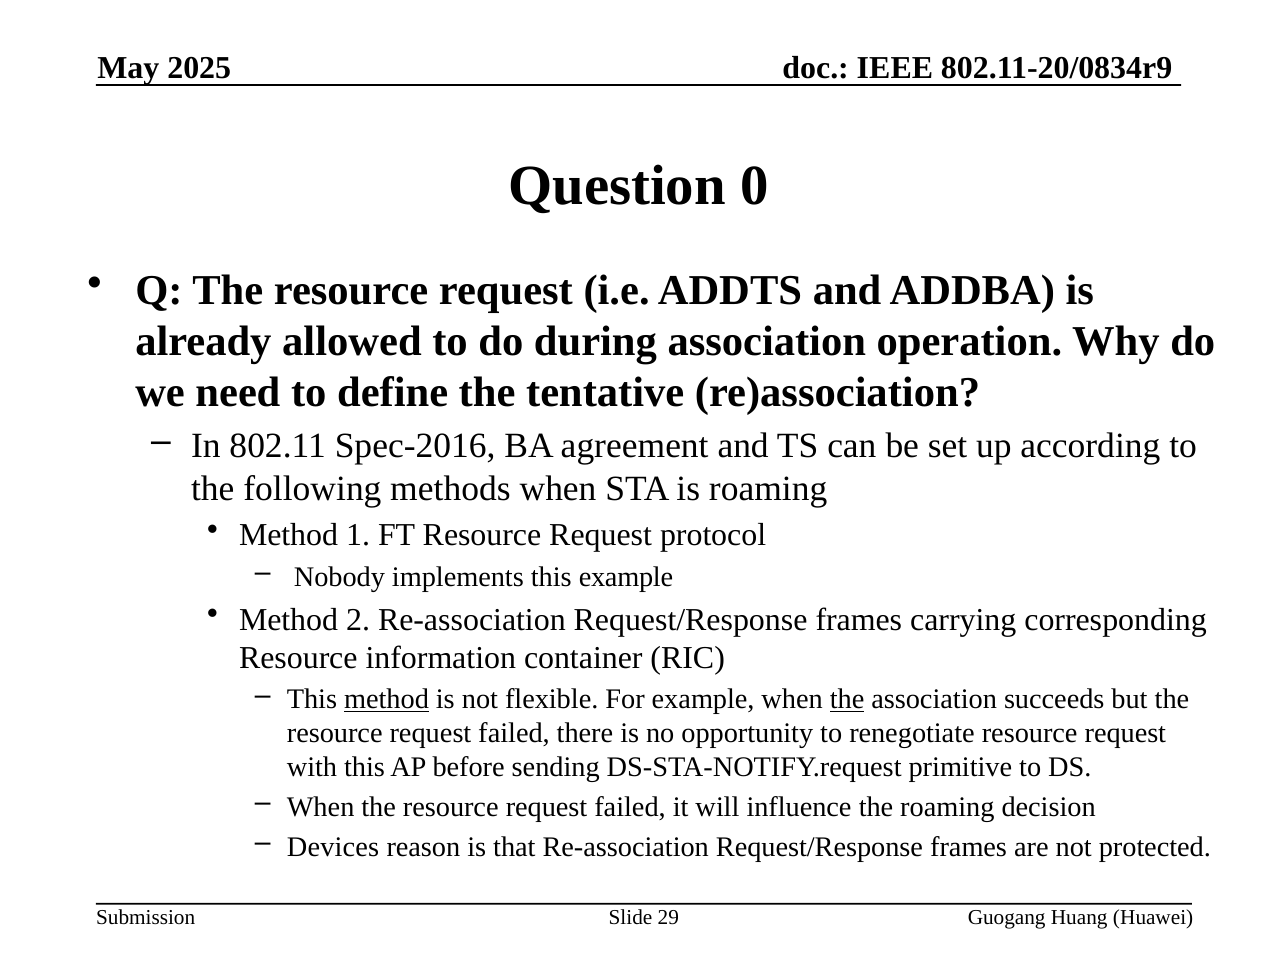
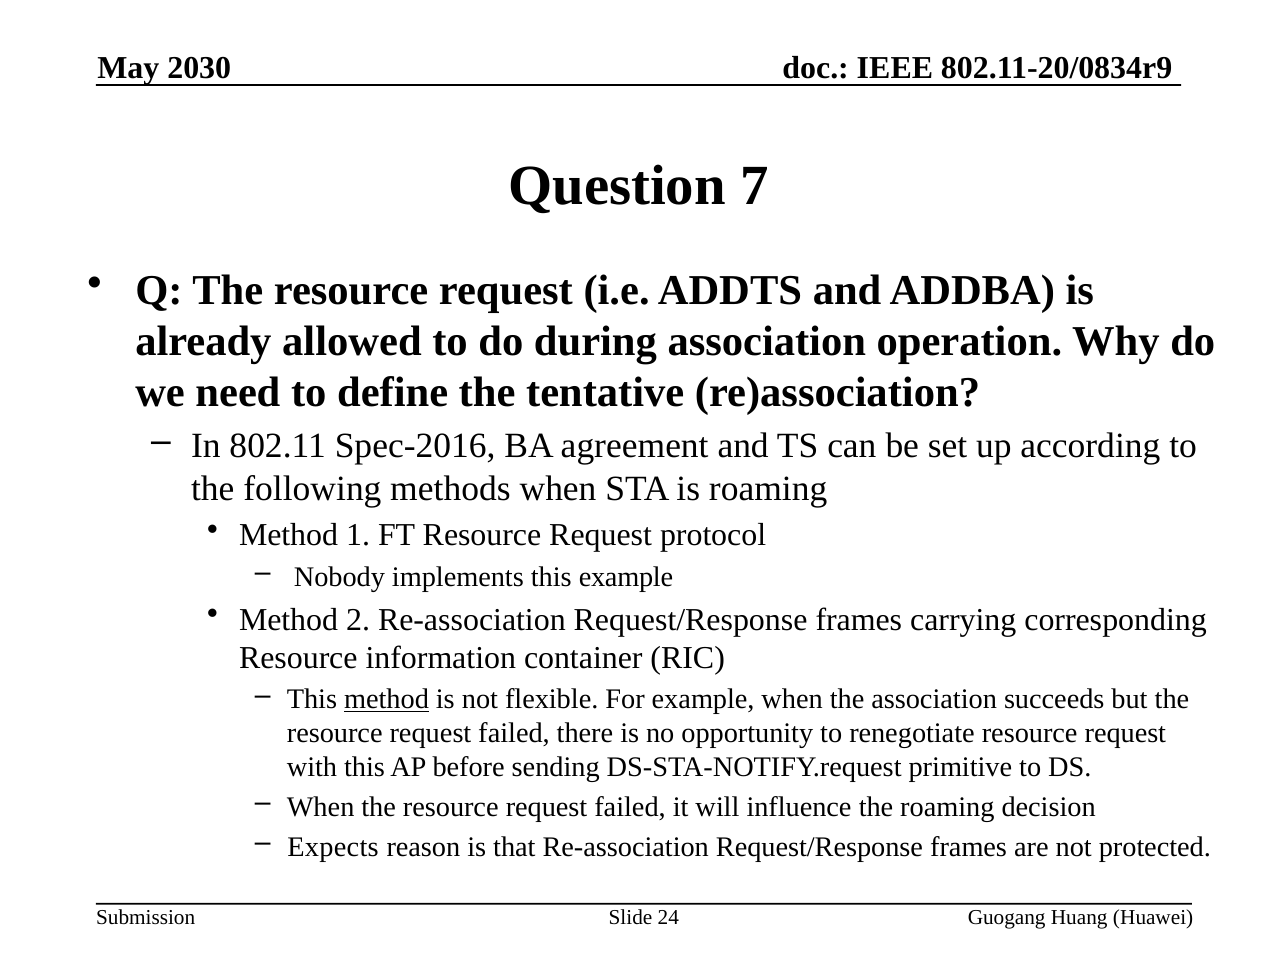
2025: 2025 -> 2030 (199, 68)
0: 0 -> 7 (754, 185)
the underline: present -> none (847, 700)
Devices: Devices -> Expects (333, 847)
29: 29 -> 24 (668, 919)
